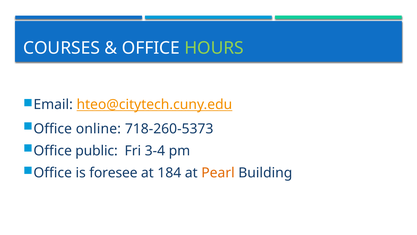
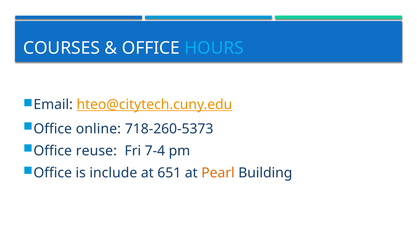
HOURS colour: light green -> light blue (214, 48)
public: public -> reuse (96, 151)
3-4: 3-4 -> 7-4 (155, 151)
foresee: foresee -> include (113, 173)
184: 184 -> 651 (169, 173)
